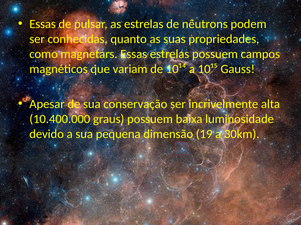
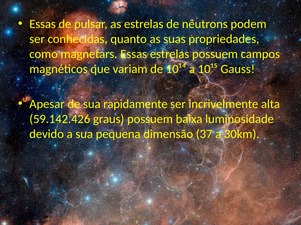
conservação: conservação -> rapidamente (135, 104)
10.400.000: 10.400.000 -> 59.142.426 (60, 119)
19: 19 -> 37 (204, 134)
